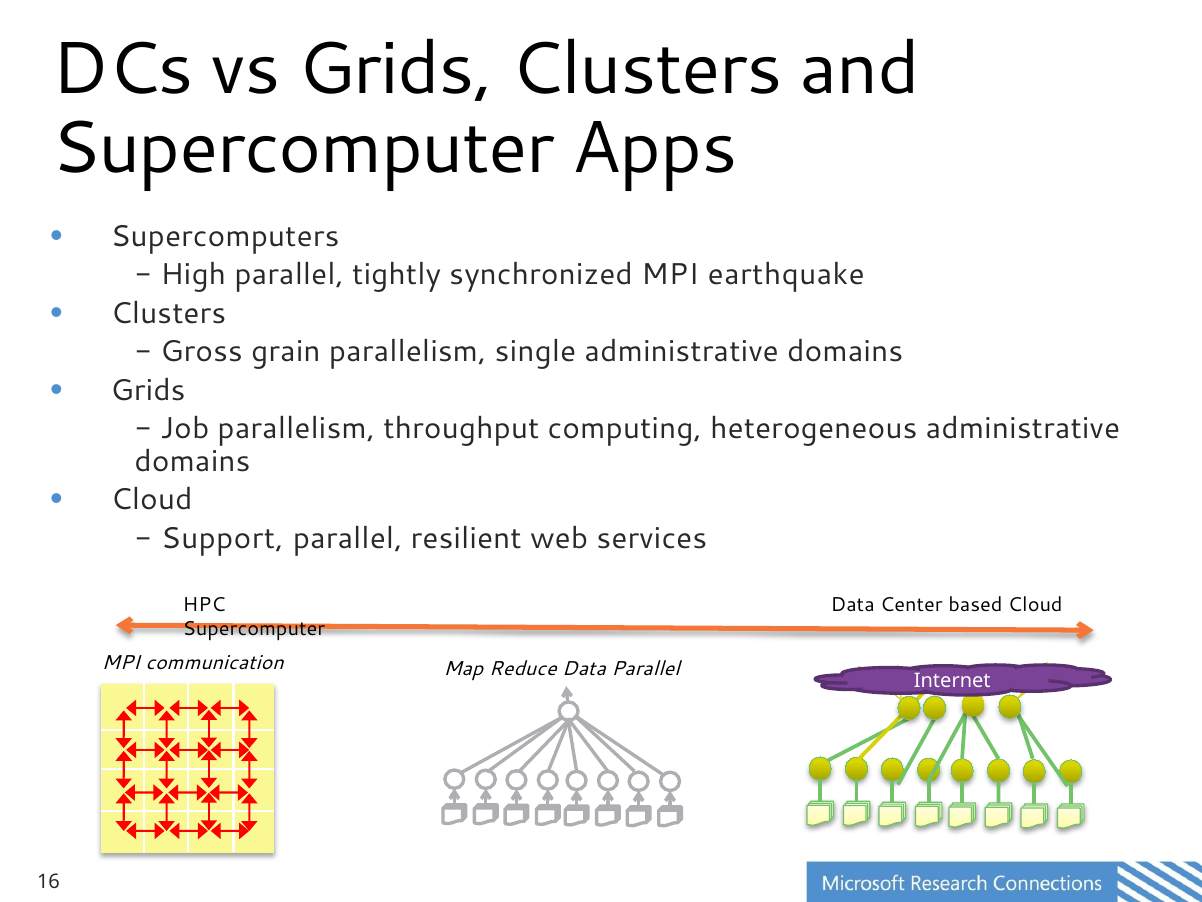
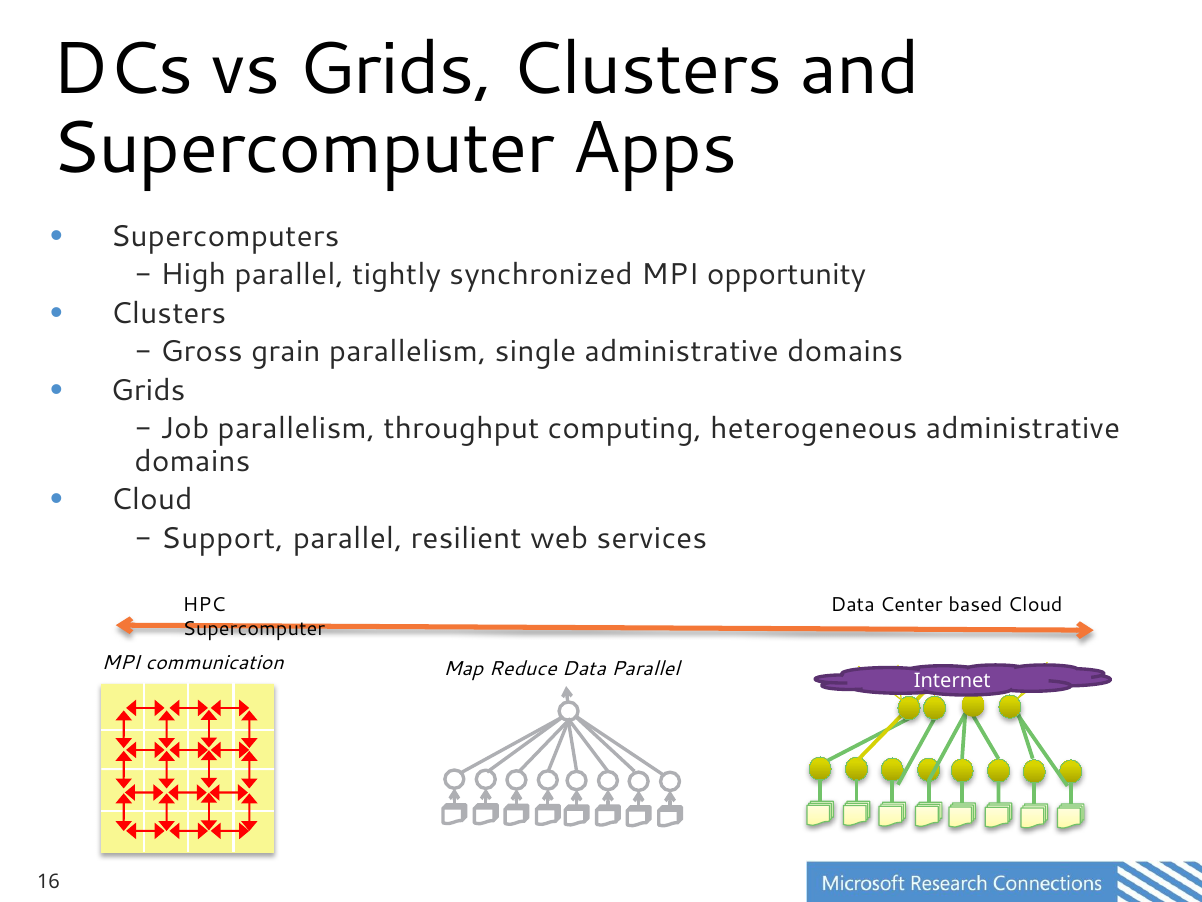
earthquake: earthquake -> opportunity (787, 275)
